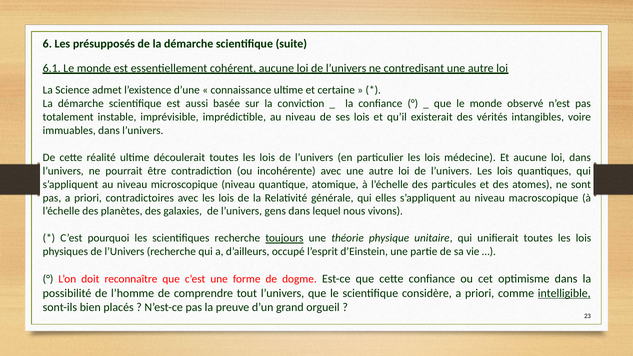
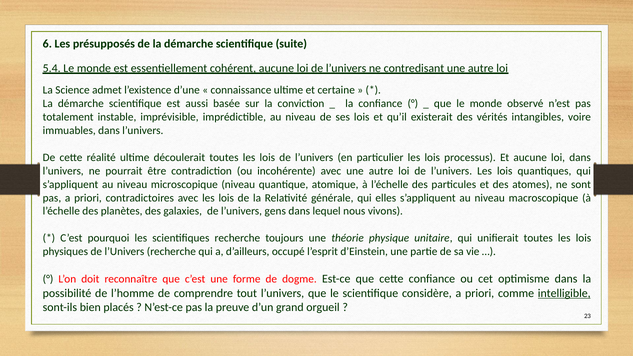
6.1: 6.1 -> 5.4 (52, 68)
médecine: médecine -> processus (470, 157)
toujours underline: present -> none (284, 238)
